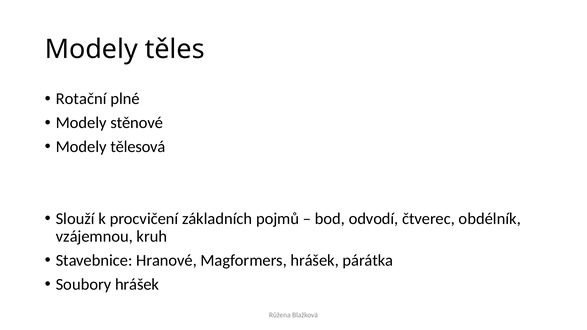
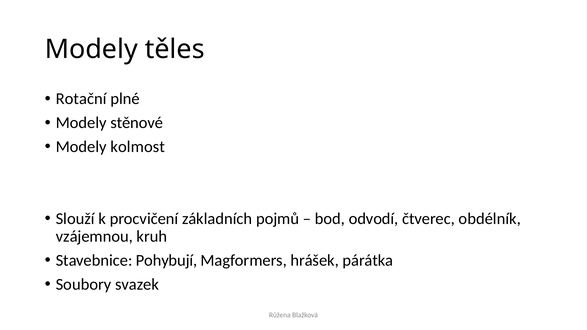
tělesová: tělesová -> kolmost (138, 147)
Hranové: Hranové -> Pohybují (167, 261)
Soubory hrášek: hrášek -> svazek (137, 285)
